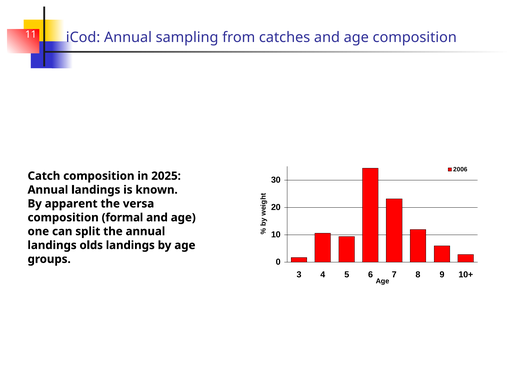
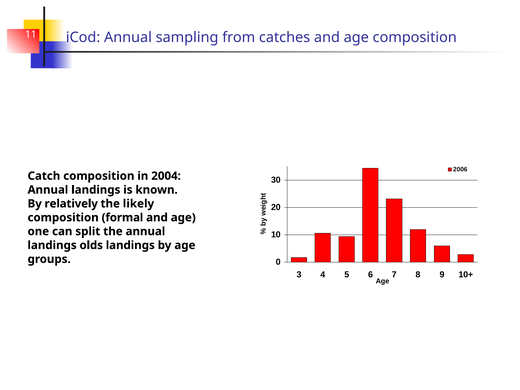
2025: 2025 -> 2004 (166, 176)
apparent: apparent -> relatively (71, 204)
versa: versa -> likely (138, 204)
